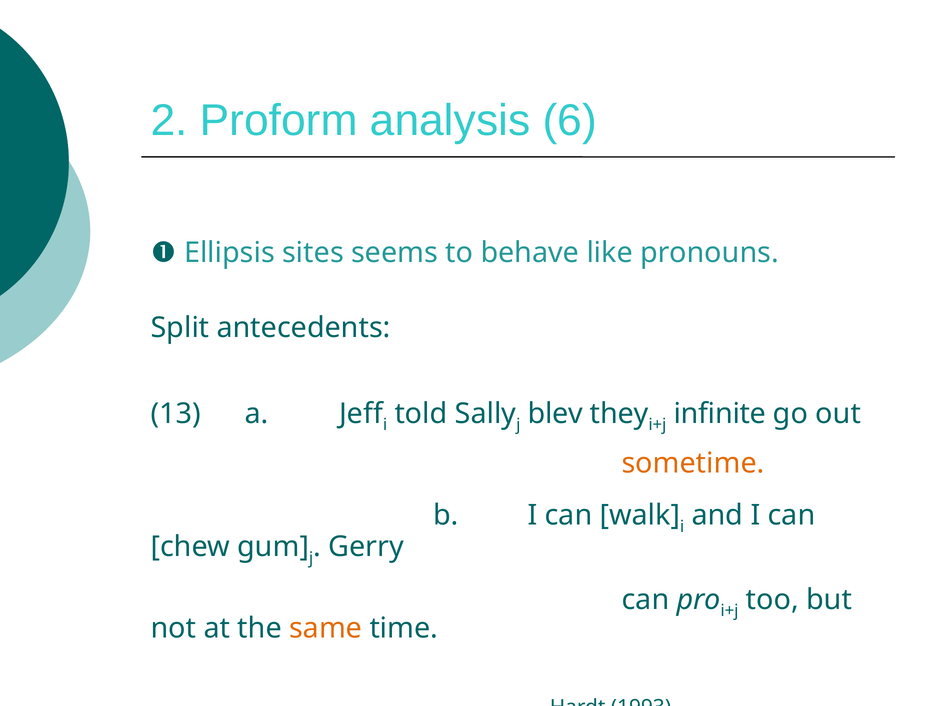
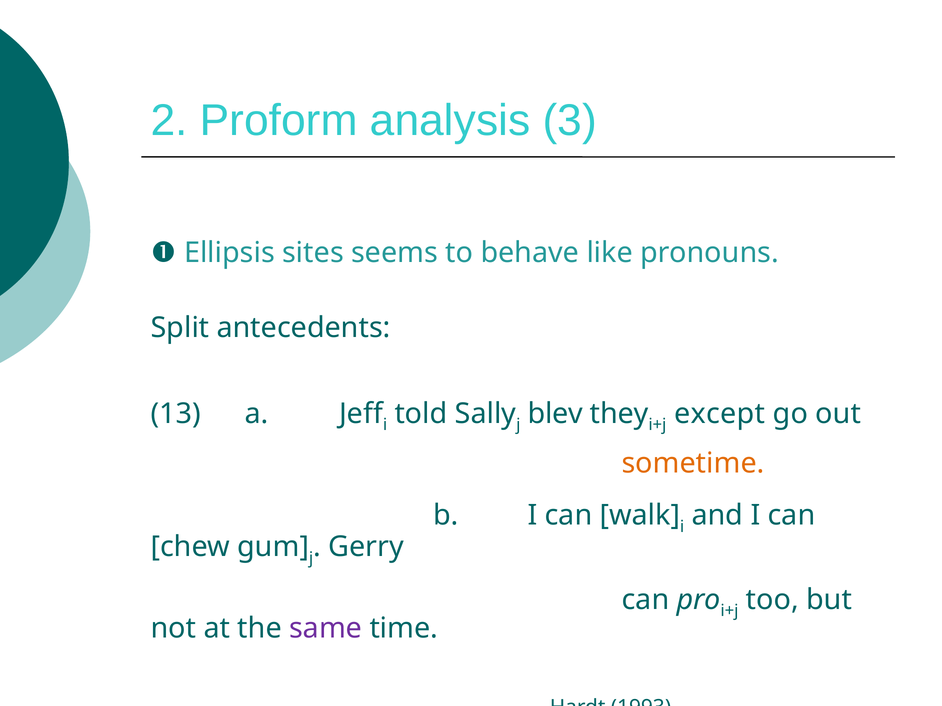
6: 6 -> 3 (570, 121)
infinite: infinite -> except (720, 414)
same colour: orange -> purple (326, 629)
